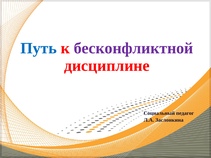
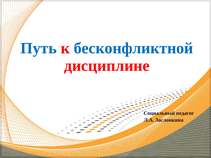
бесконфликтной colour: purple -> blue (134, 48)
